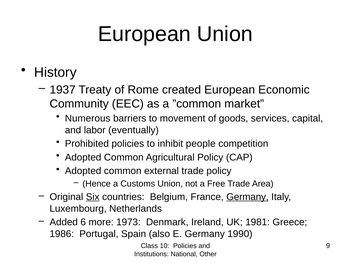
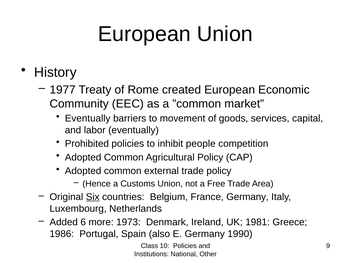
1937: 1937 -> 1977 (63, 90)
Numerous: Numerous -> Eventually (88, 118)
Germany underline: present -> none (247, 197)
